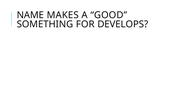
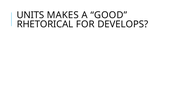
NAME: NAME -> UNITS (30, 15)
SOMETHING: SOMETHING -> RHETORICAL (45, 24)
